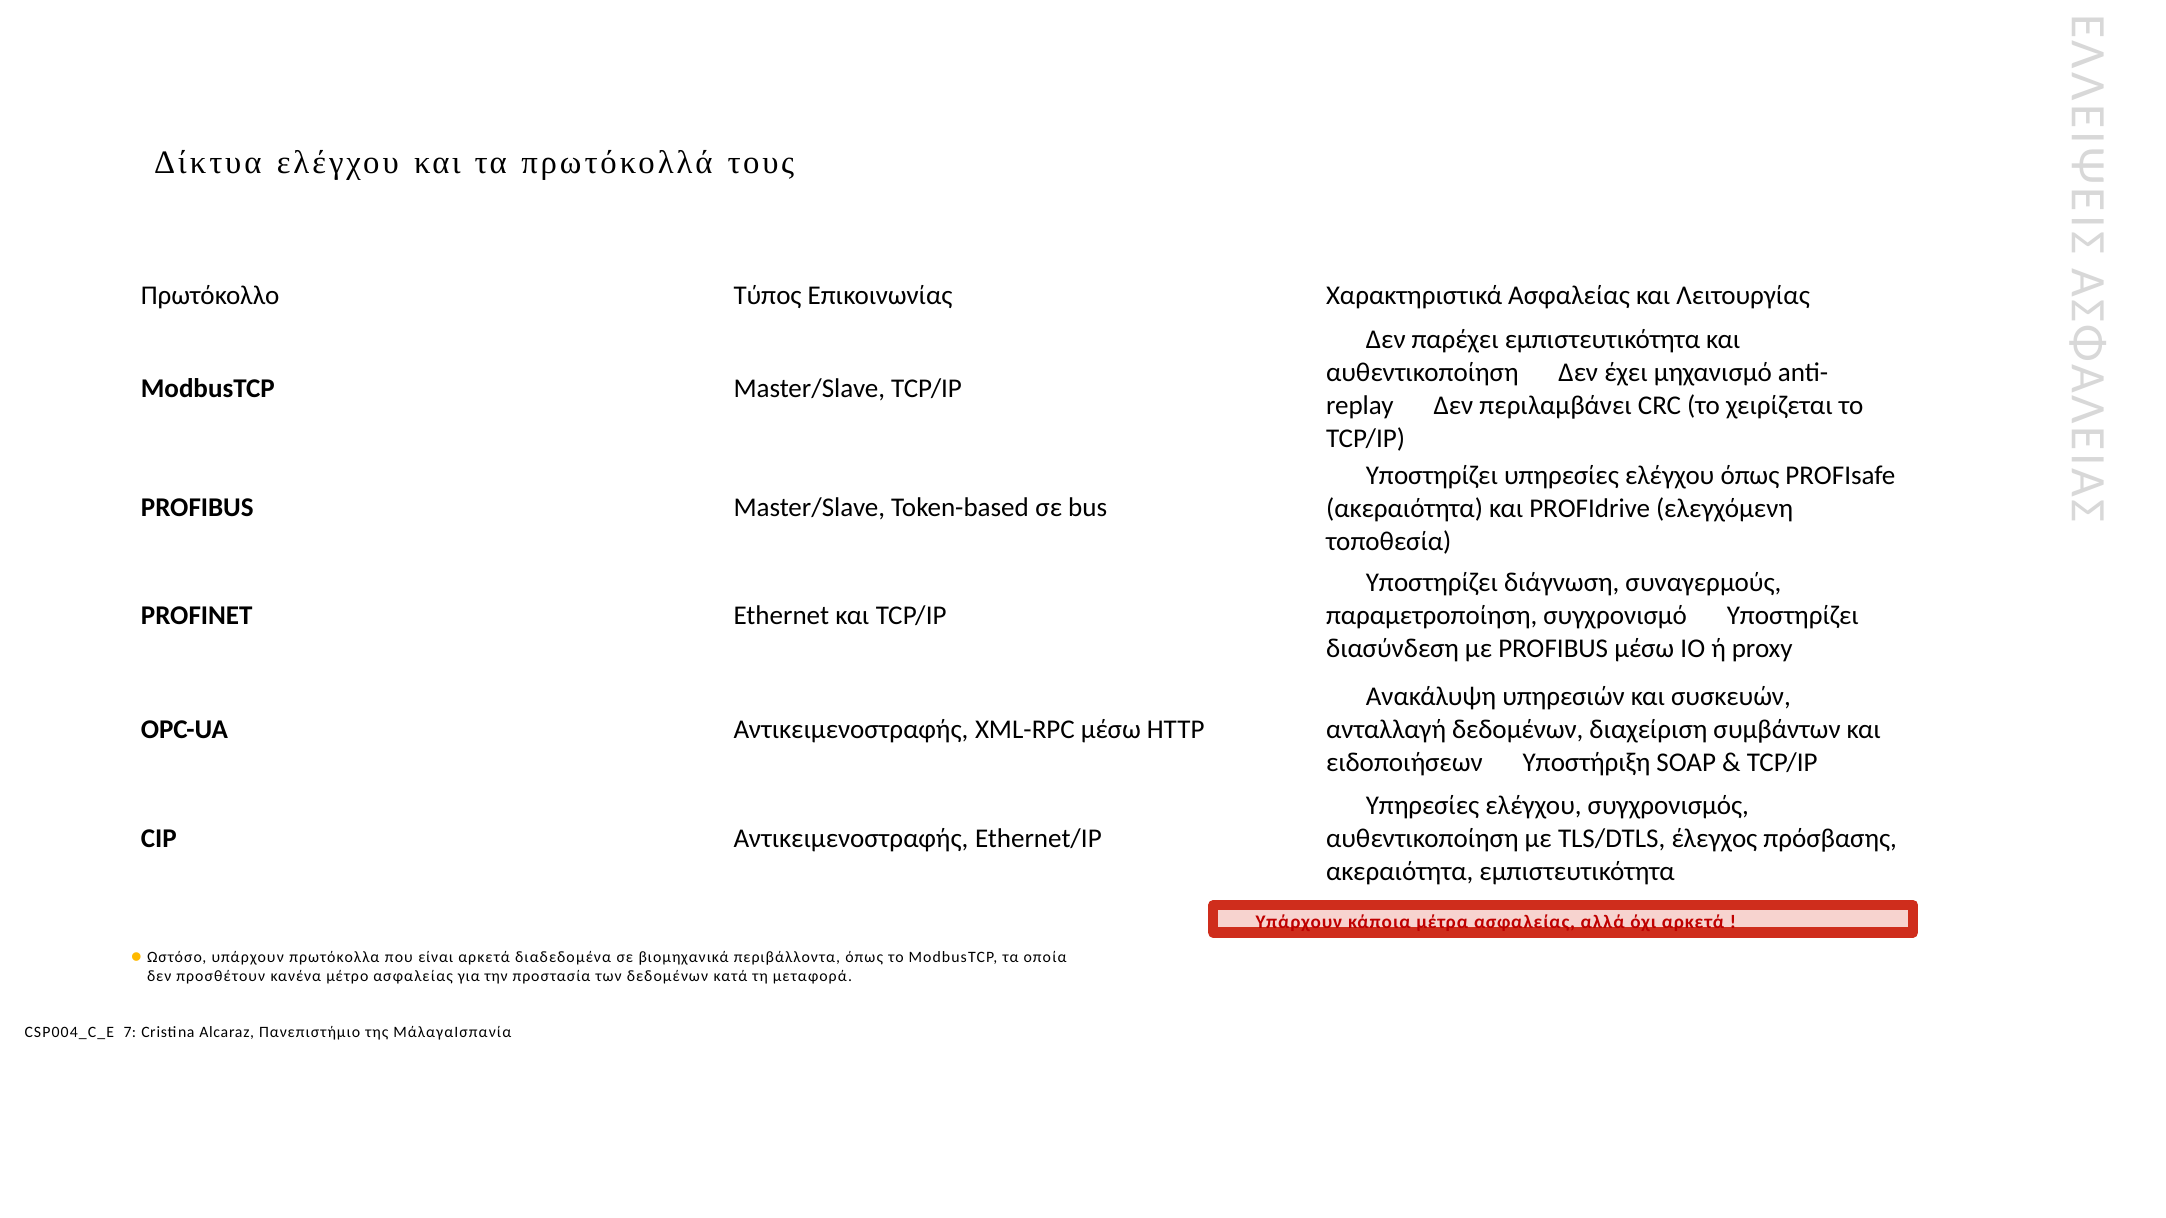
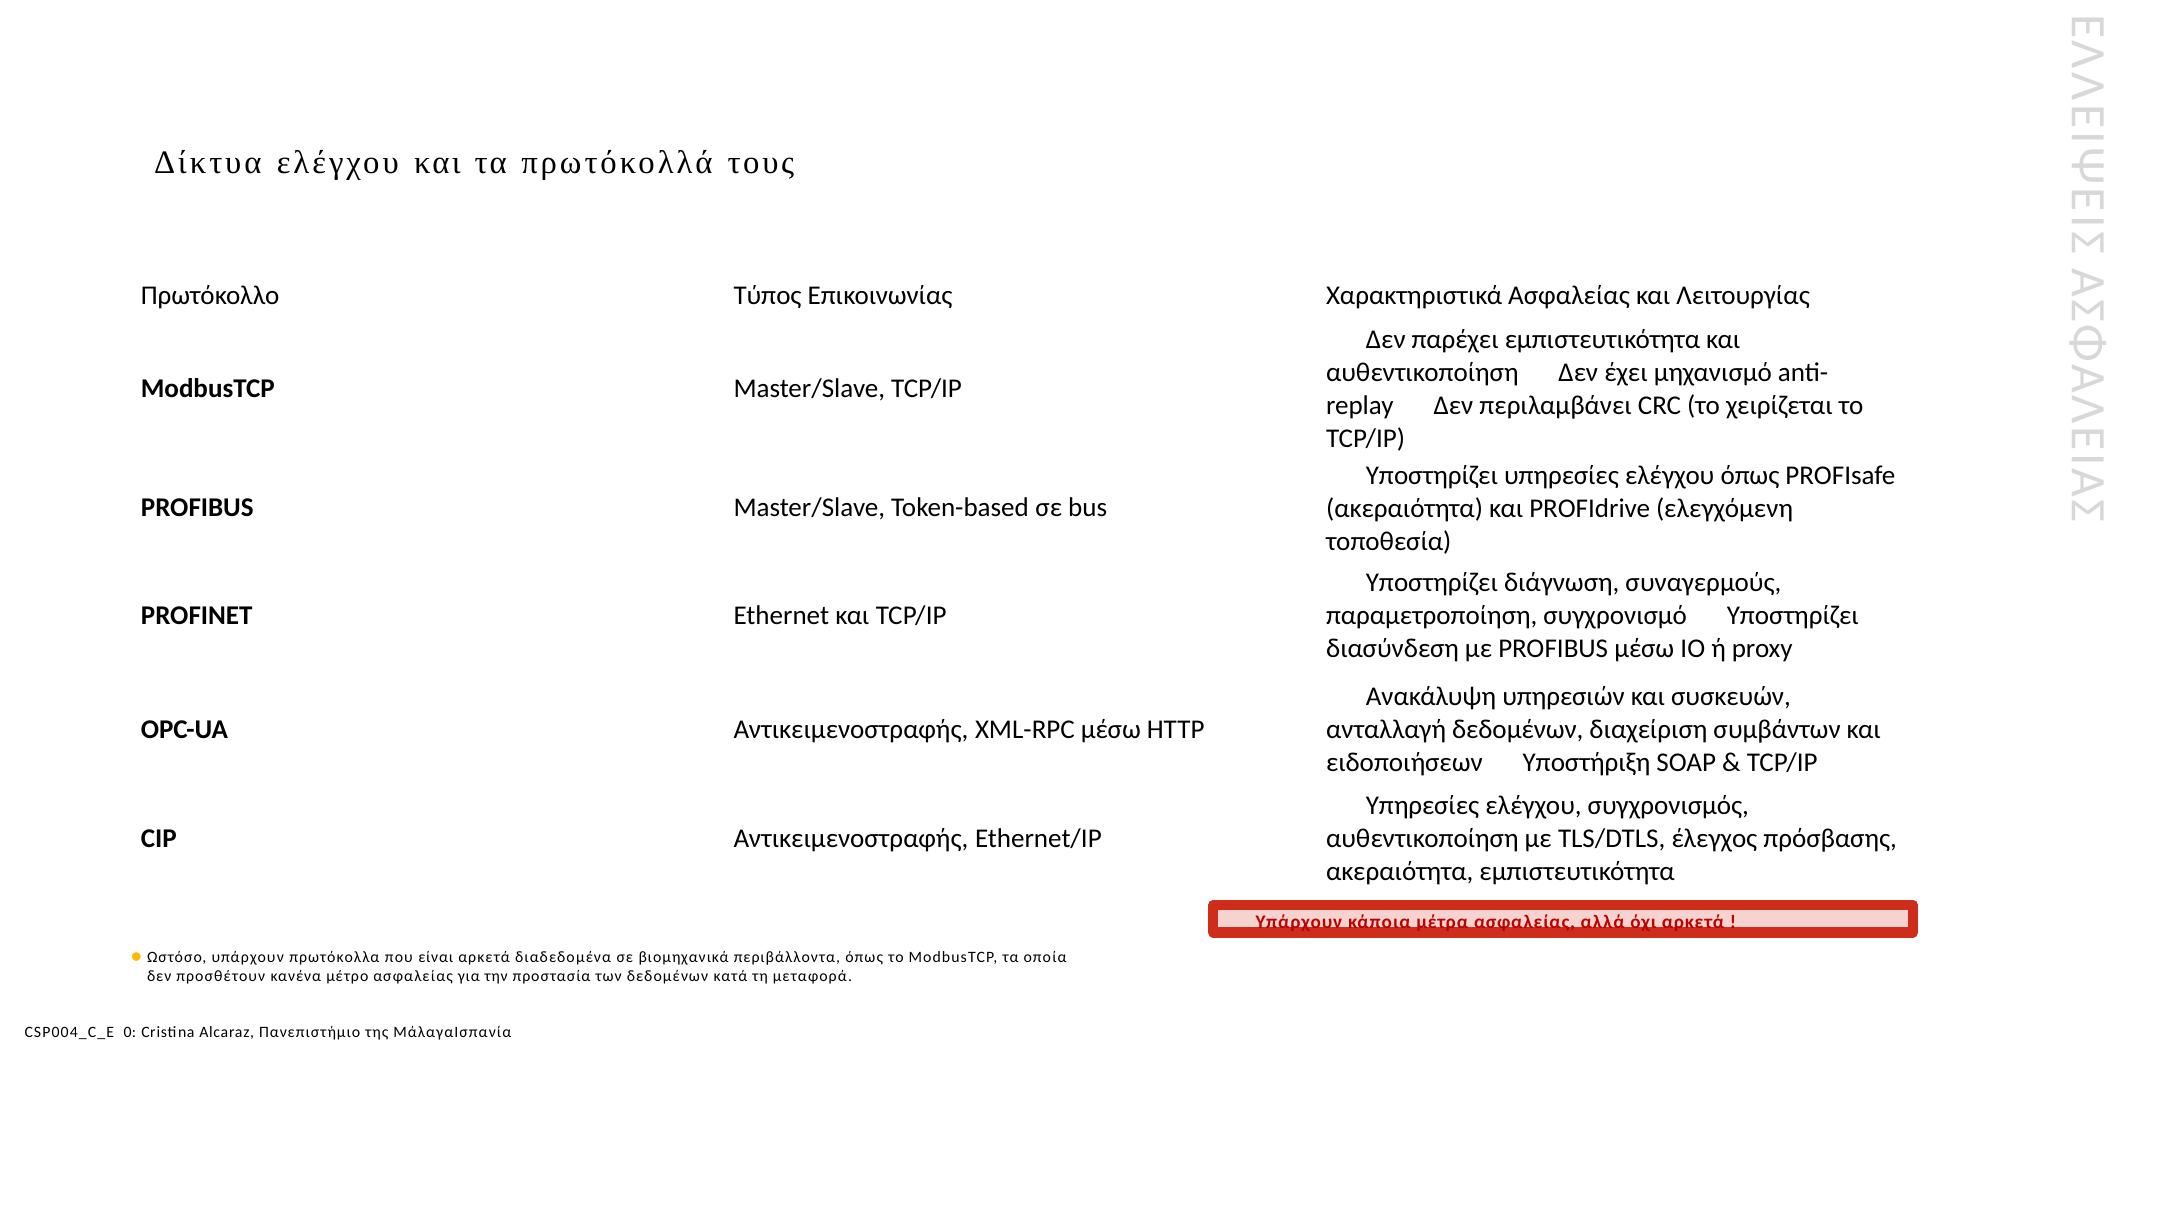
7: 7 -> 0 (130, 1032)
